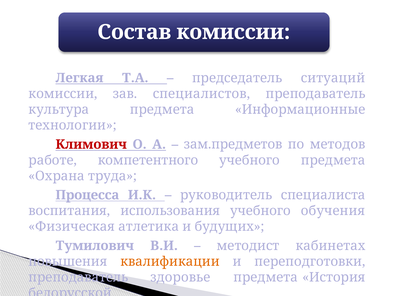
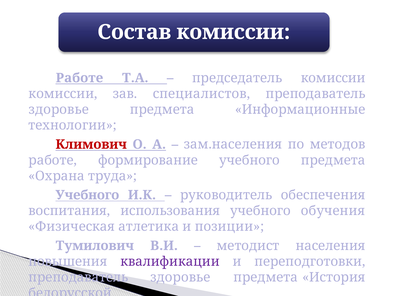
Легкая: Легкая -> Работе (79, 78)
председатель ситуаций: ситуаций -> комиссии (333, 78)
культура: культура -> здоровье (59, 109)
зам.предметов: зам.предметов -> зам.населения (233, 144)
компетентного: компетентного -> формирование (148, 160)
Процесса: Процесса -> Учебного (87, 195)
специалиста: специалиста -> обеспечения (323, 195)
будущих: будущих -> позиции (229, 226)
кабинетах: кабинетах -> населения (330, 245)
квалификации colour: orange -> purple (170, 261)
